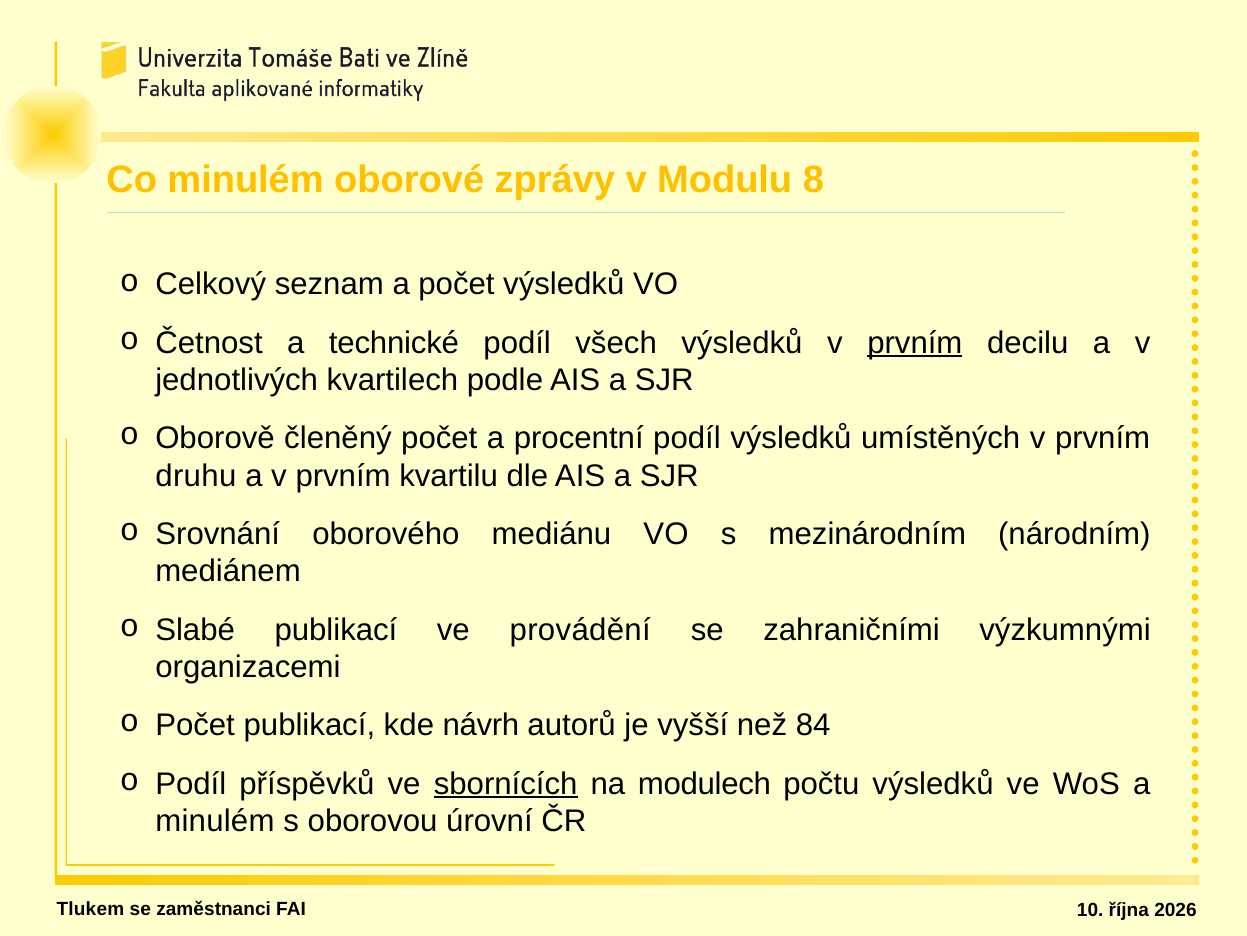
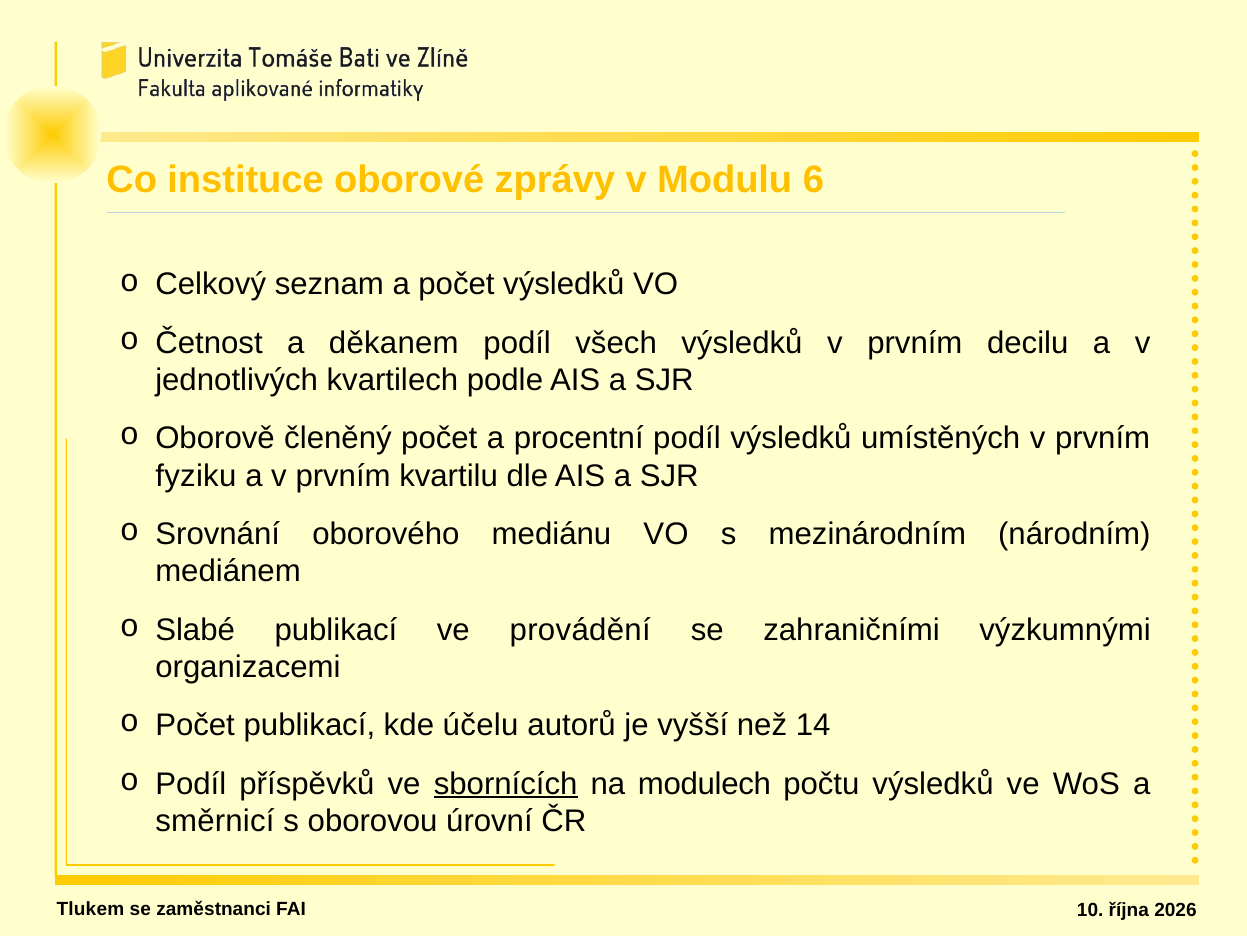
Co minulém: minulém -> instituce (246, 180)
8: 8 -> 6 (813, 180)
technické: technické -> děkanem (394, 343)
prvním underline: present -> none (915, 343)
druhu: druhu -> fyziku (196, 476)
návrh: návrh -> účelu (481, 725)
84: 84 -> 14 (813, 725)
minulém: minulém -> směrnicí (215, 821)
